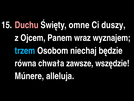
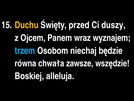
Duchu colour: pink -> yellow (27, 25)
omne: omne -> przed (79, 25)
Múnere: Múnere -> Boskiej (29, 76)
